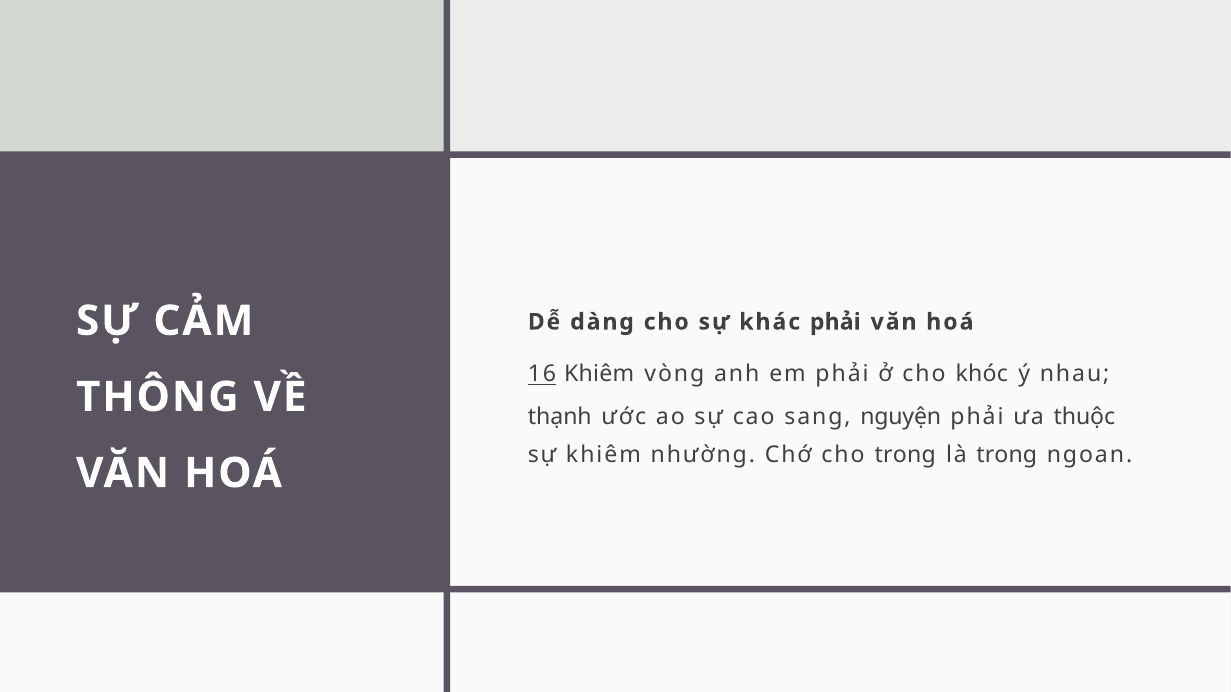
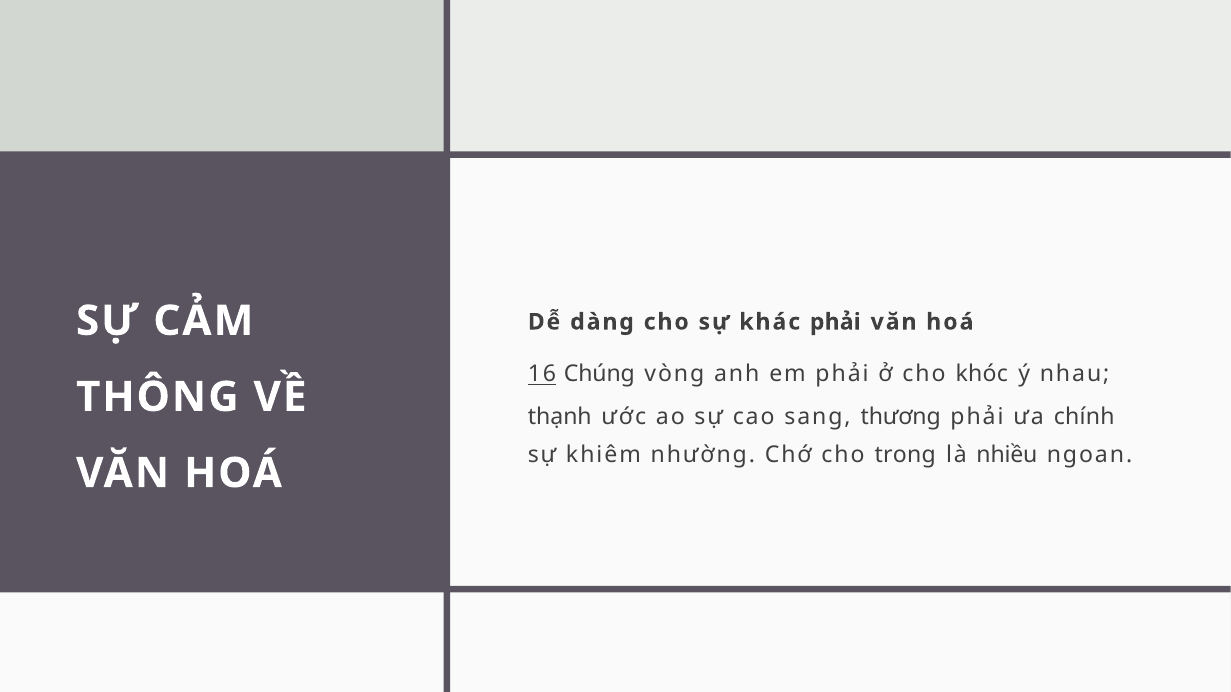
16 Khiêm: Khiêm -> Chúng (599, 374)
nguyện: nguyện -> thương (901, 417)
thuộc: thuộc -> chính (1084, 417)
là trong: trong -> nhiều (1007, 455)
